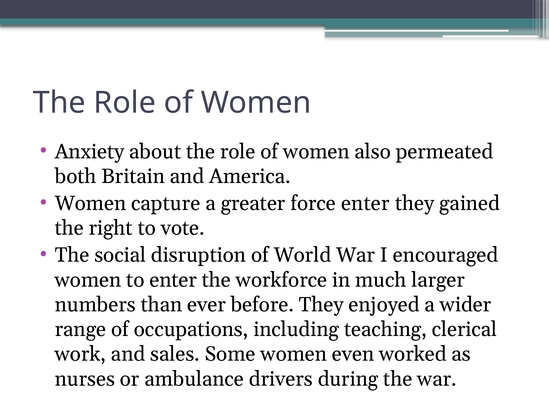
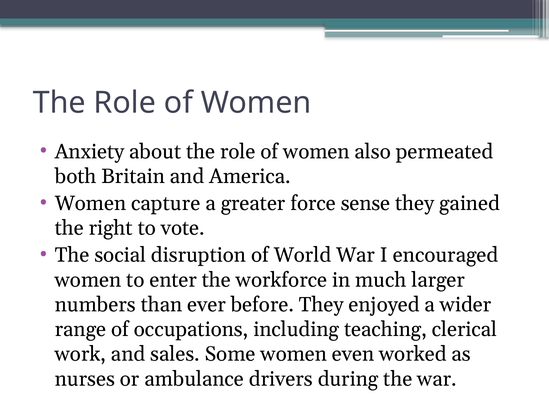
force enter: enter -> sense (366, 203)
